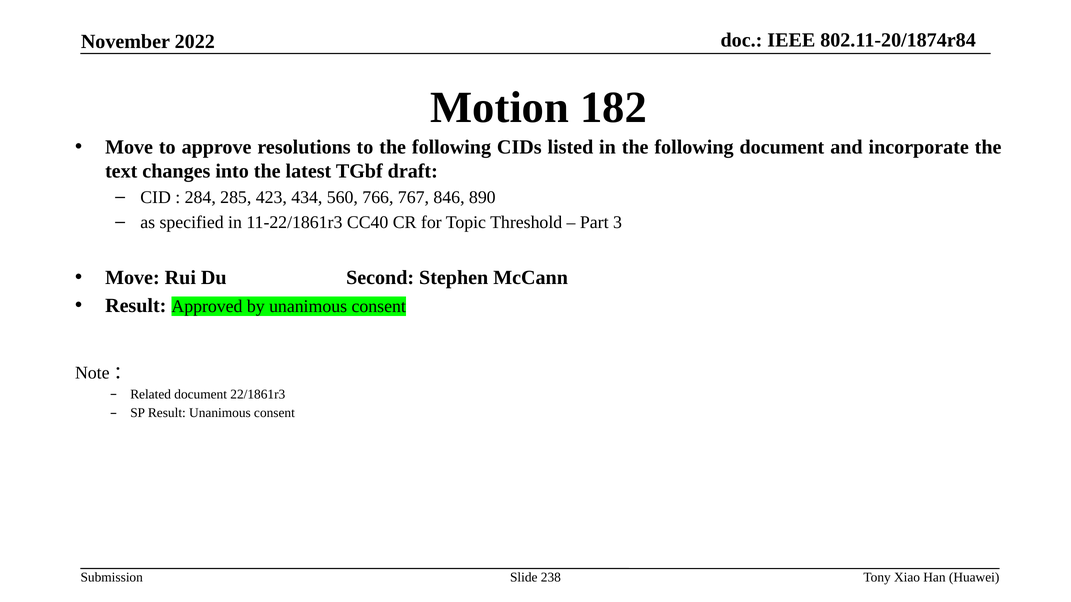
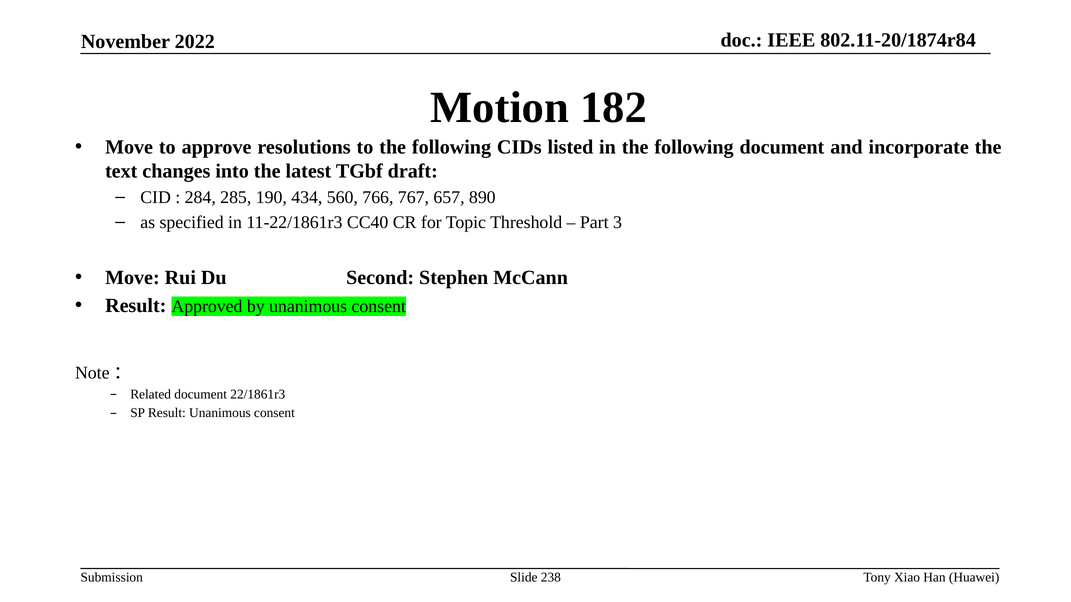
423: 423 -> 190 (271, 198)
846: 846 -> 657 (449, 198)
